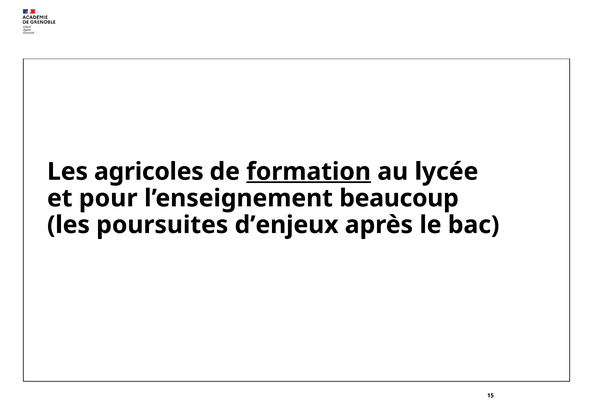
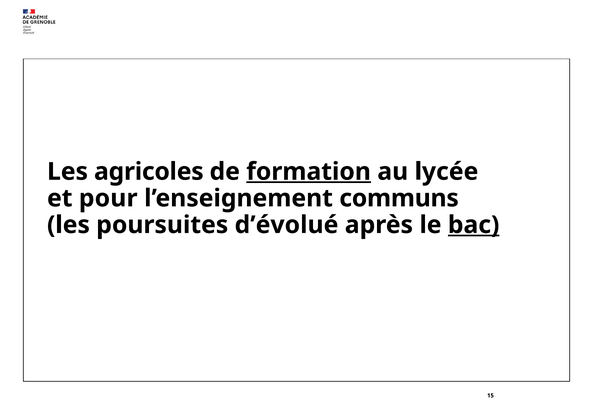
beaucoup: beaucoup -> communs (399, 199)
d’enjeux: d’enjeux -> d’évolué (286, 225)
bac underline: none -> present (474, 225)
